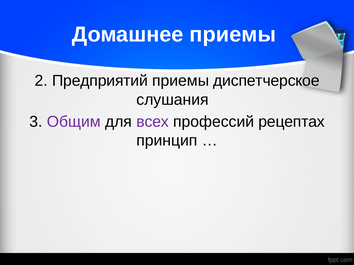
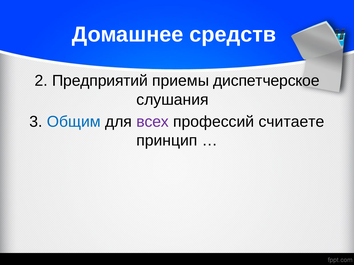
Домашнее приемы: приемы -> средств (233, 34)
Общим colour: purple -> blue (74, 122)
рецептах: рецептах -> считаете (291, 122)
